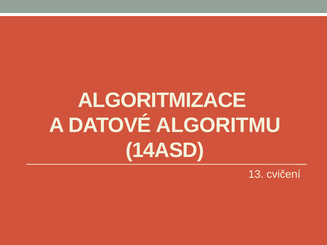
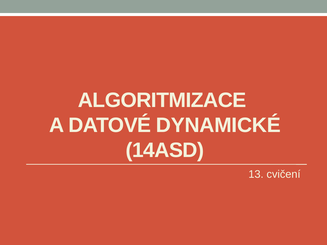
ALGORITMU: ALGORITMU -> DYNAMICKÉ (218, 125)
